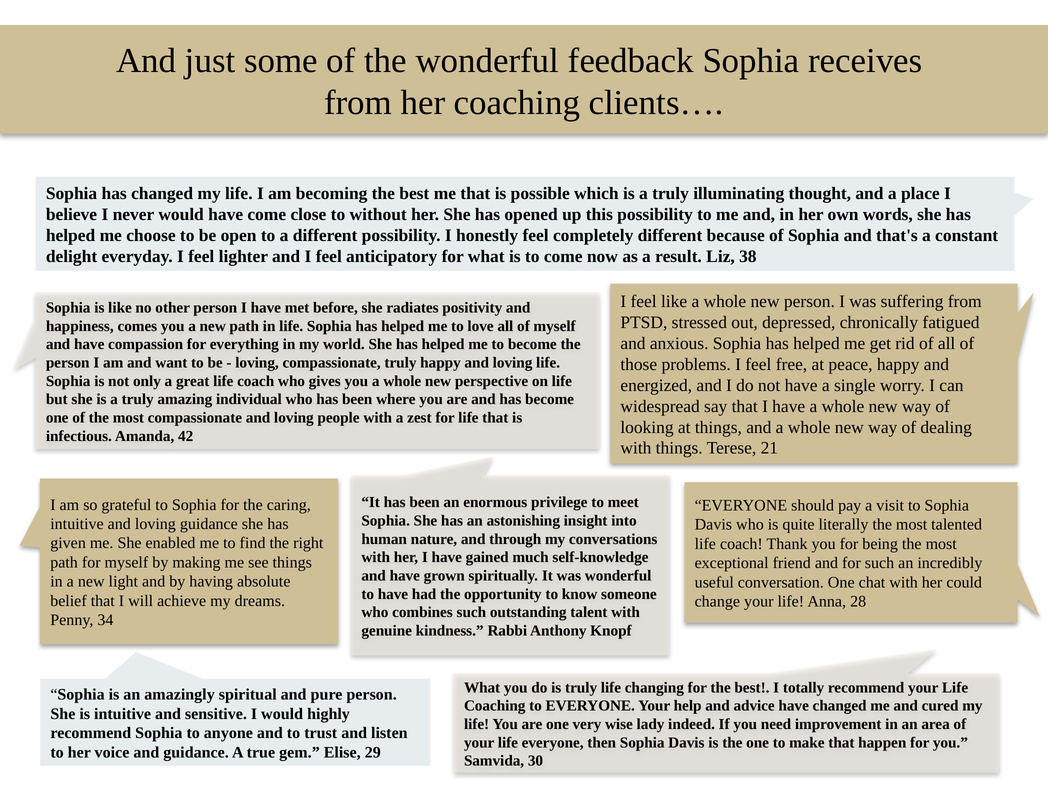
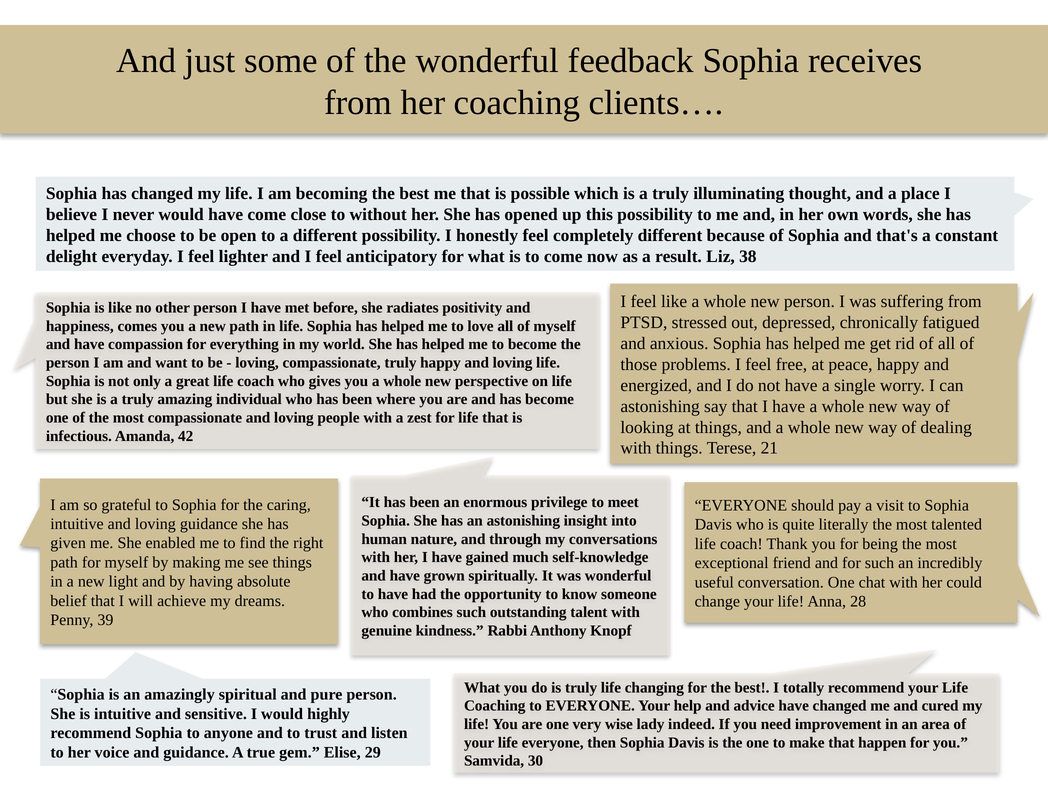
widespread: widespread -> astonishing (660, 406)
34: 34 -> 39 (105, 620)
